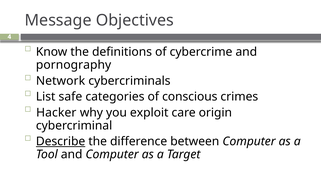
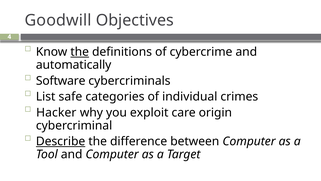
Message: Message -> Goodwill (58, 20)
the underline: none -> present (80, 52)
pornography: pornography -> automatically (74, 65)
Network: Network -> Software (61, 81)
conscious: conscious -> individual (190, 96)
